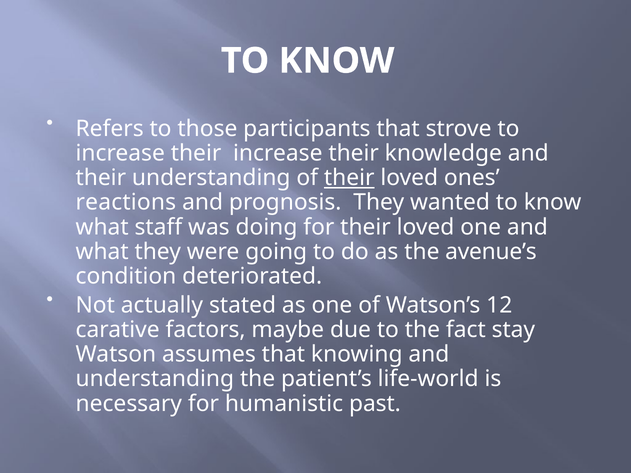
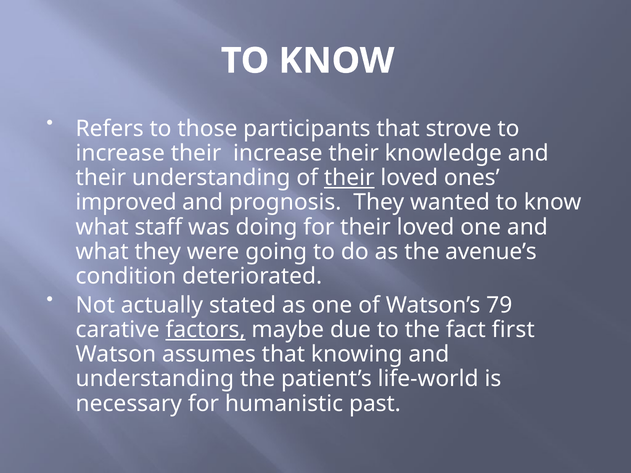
reactions: reactions -> improved (126, 203)
12: 12 -> 79 (499, 305)
factors underline: none -> present (206, 330)
stay: stay -> first (513, 330)
